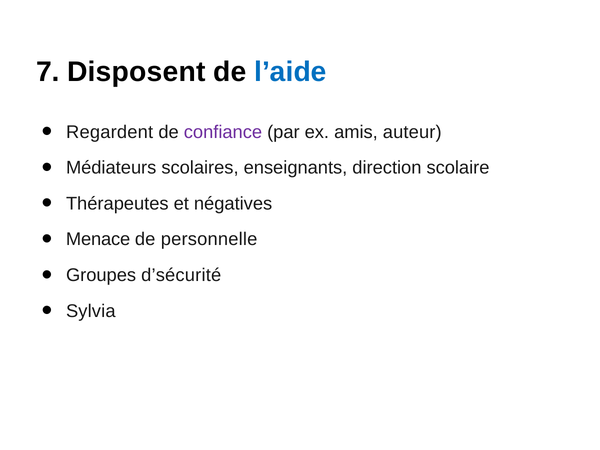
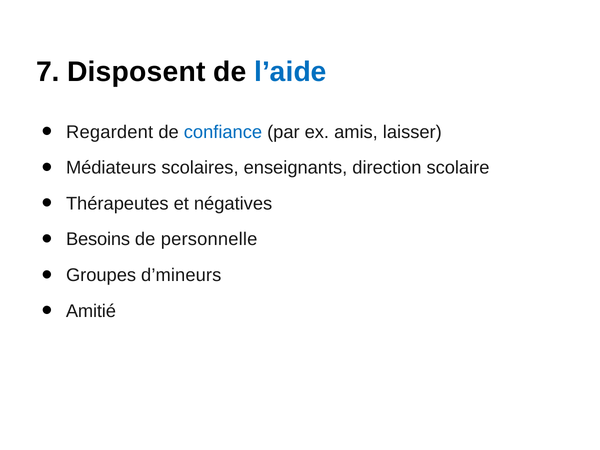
confiance colour: purple -> blue (223, 132)
auteur: auteur -> laisser (412, 132)
Menace: Menace -> Besoins (98, 239)
d’sécurité: d’sécurité -> d’mineurs (181, 275)
Sylvia: Sylvia -> Amitié (91, 311)
